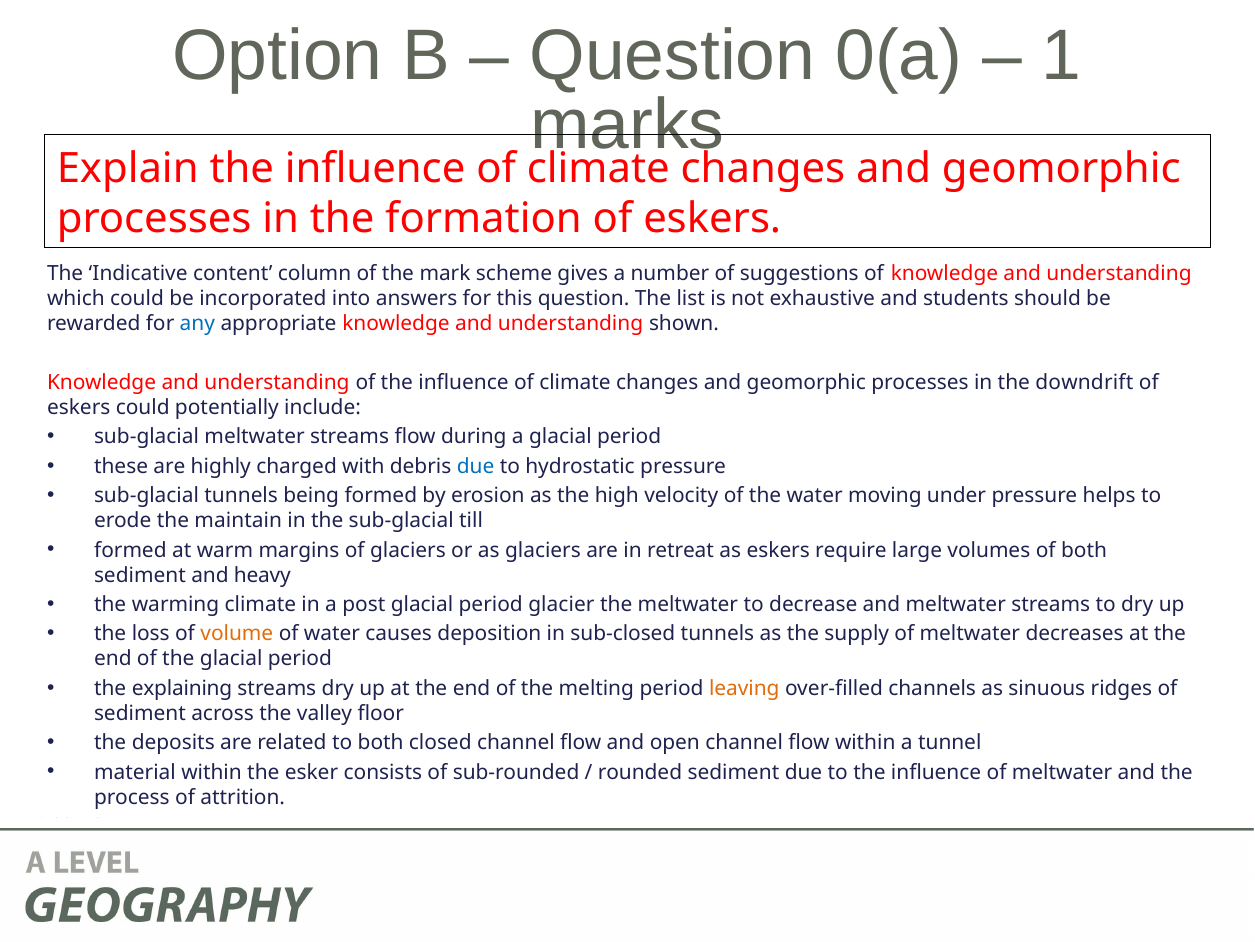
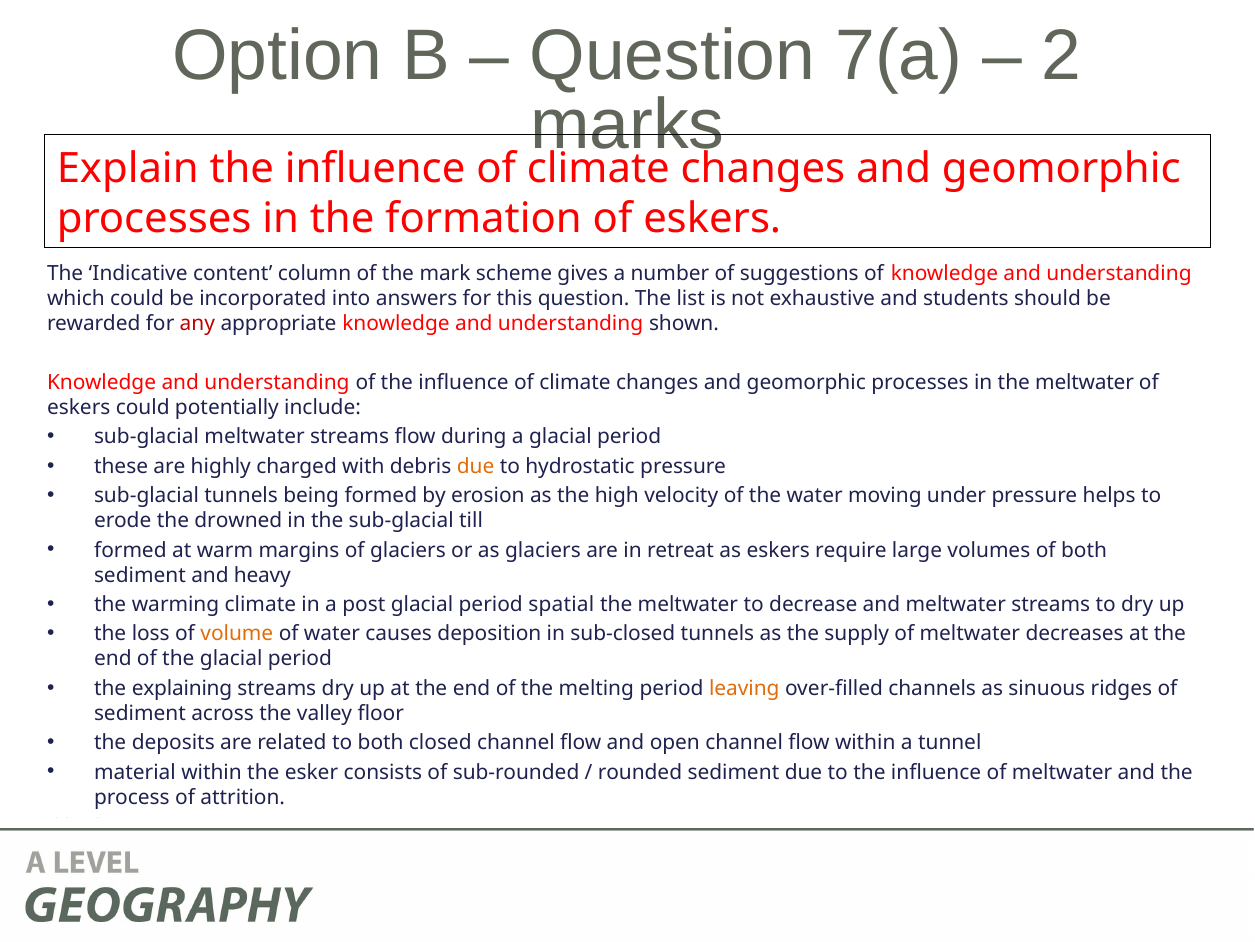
0(a: 0(a -> 7(a (899, 56)
1: 1 -> 2 (1062, 56)
any colour: blue -> red (197, 324)
in the downdrift: downdrift -> meltwater (1085, 382)
due colour: blue -> orange (476, 466)
maintain: maintain -> drowned (238, 520)
glacier: glacier -> spatial (561, 604)
